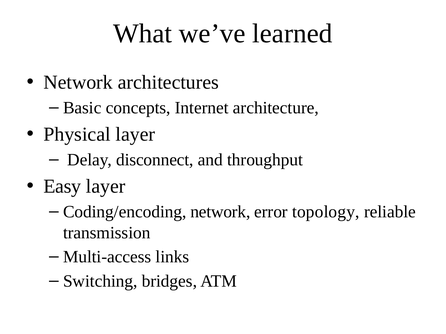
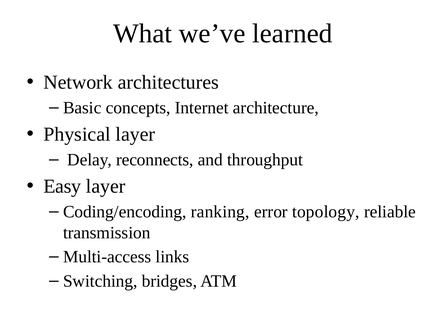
disconnect: disconnect -> reconnects (155, 160)
Coding/encoding network: network -> ranking (220, 212)
